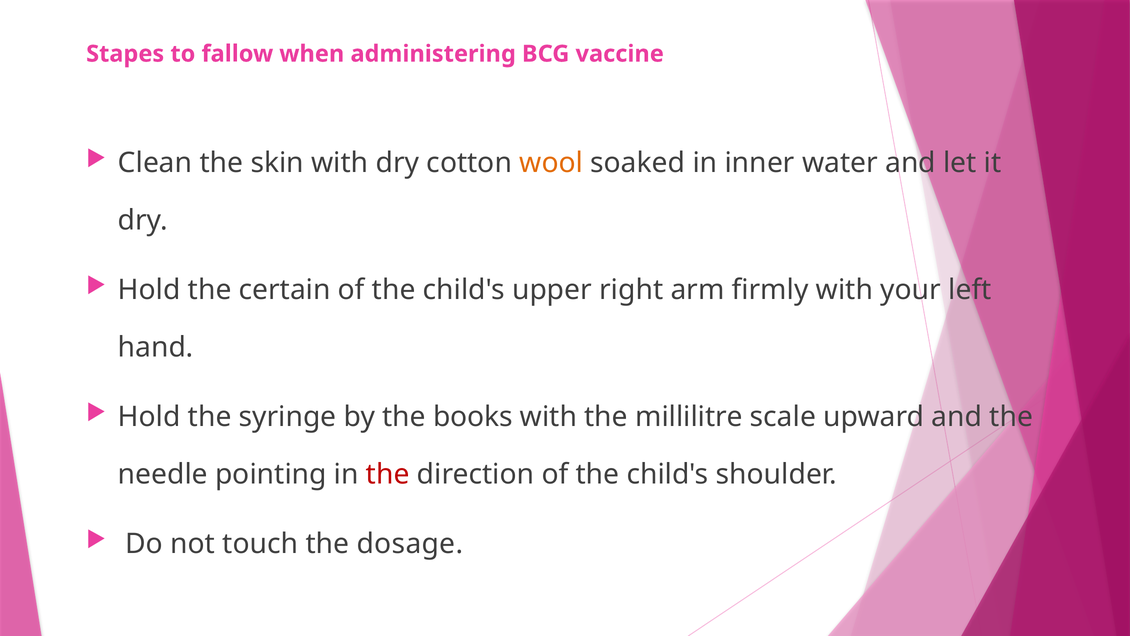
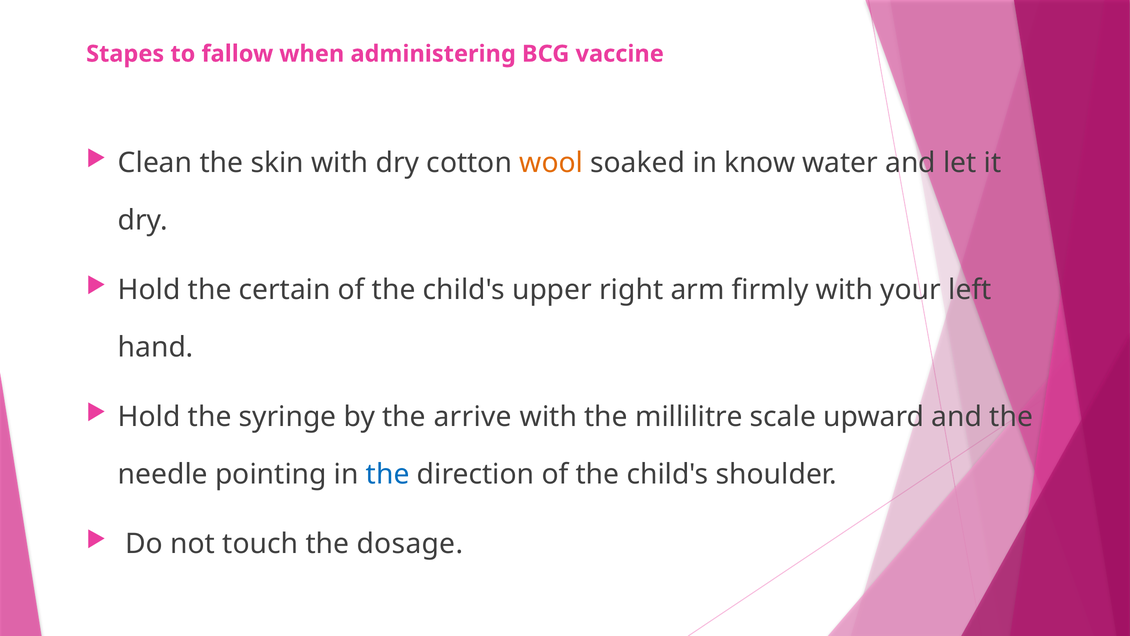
inner: inner -> know (760, 163)
books: books -> arrive (473, 417)
the colour: red -> blue (388, 474)
